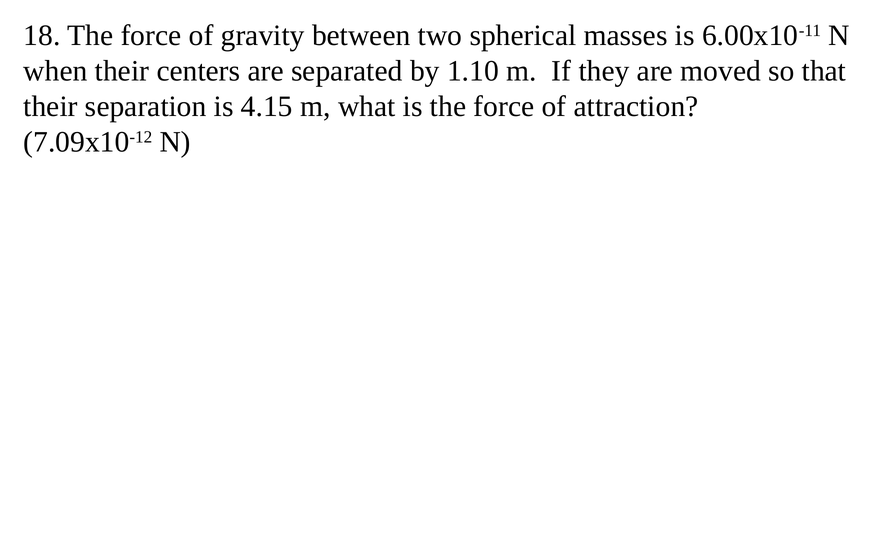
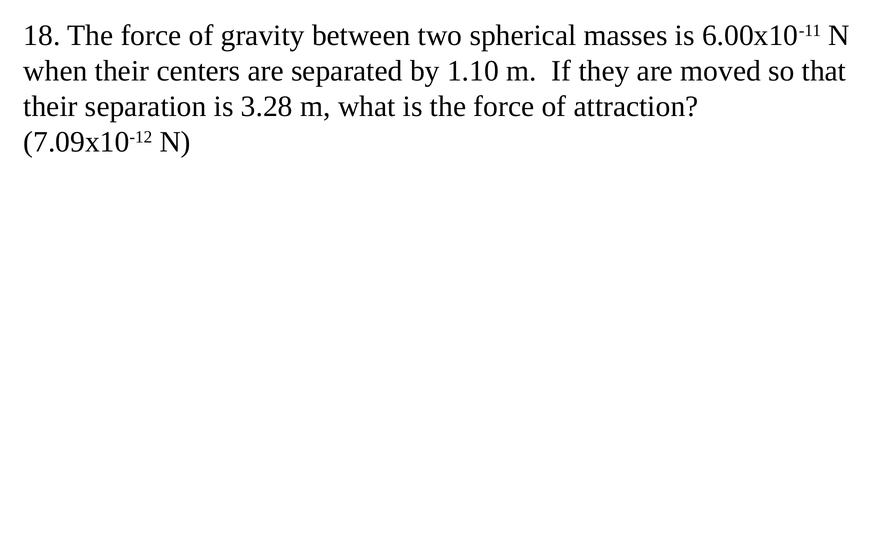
4.15: 4.15 -> 3.28 (267, 106)
